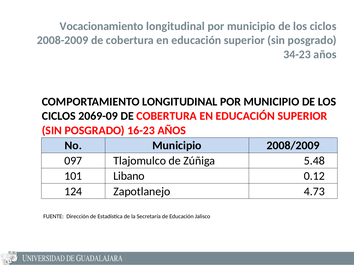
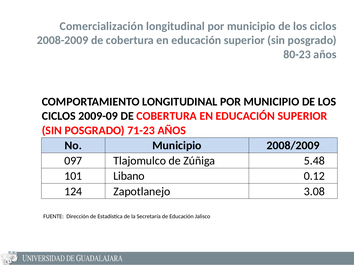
Vocacionamiento: Vocacionamiento -> Comercialización (102, 26)
34-23: 34-23 -> 80-23 (297, 55)
2069-09: 2069-09 -> 2009-09 (98, 116)
16-23: 16-23 -> 71-23 (141, 131)
4.73: 4.73 -> 3.08 (314, 192)
